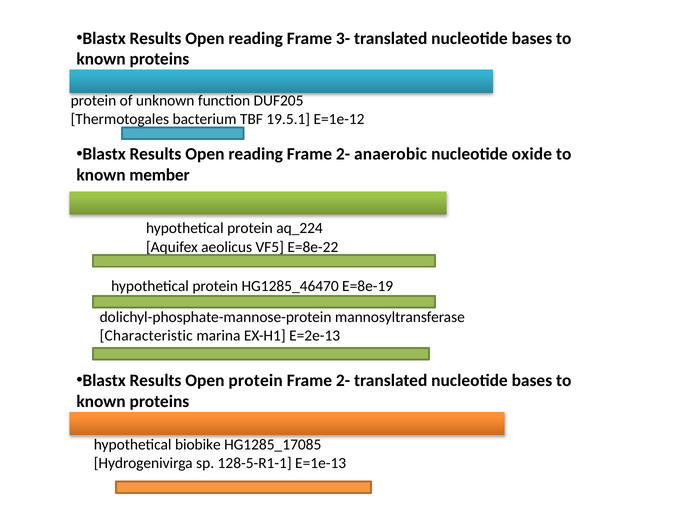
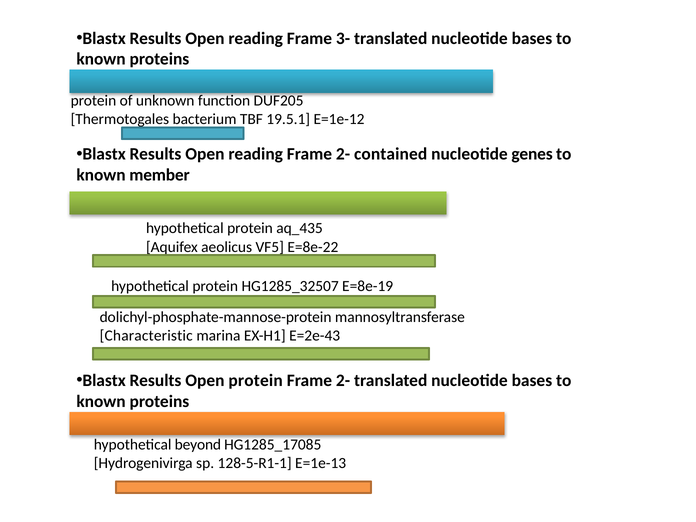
anaerobic: anaerobic -> contained (391, 154)
oxide: oxide -> genes (532, 154)
aq_224: aq_224 -> aq_435 (300, 228)
HG1285_46470: HG1285_46470 -> HG1285_32507 (290, 286)
E=2e-13: E=2e-13 -> E=2e-43 (315, 336)
biobike: biobike -> beyond (198, 445)
